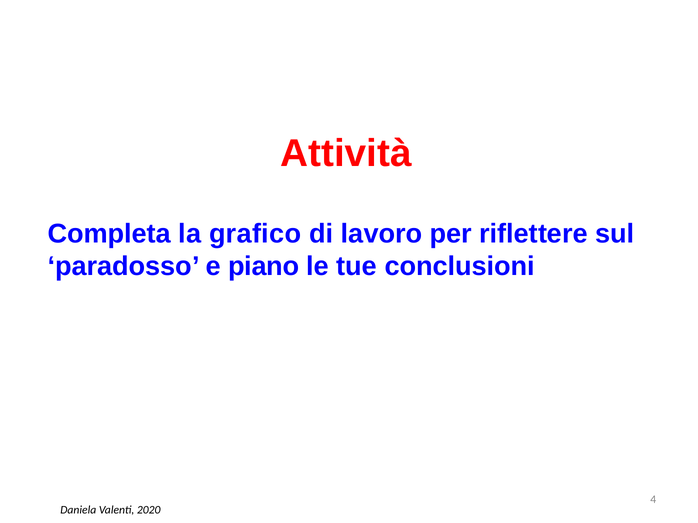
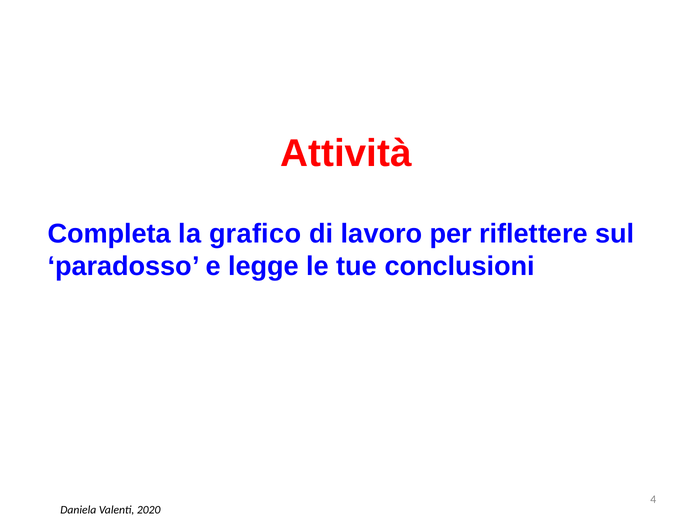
piano: piano -> legge (263, 266)
